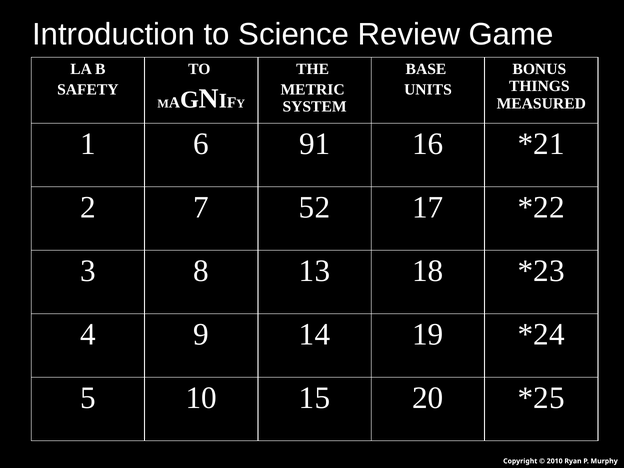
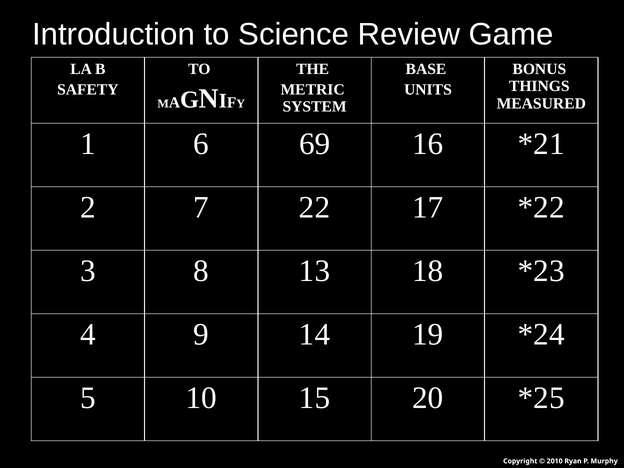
91: 91 -> 69 (315, 144)
52: 52 -> 22 (315, 207)
